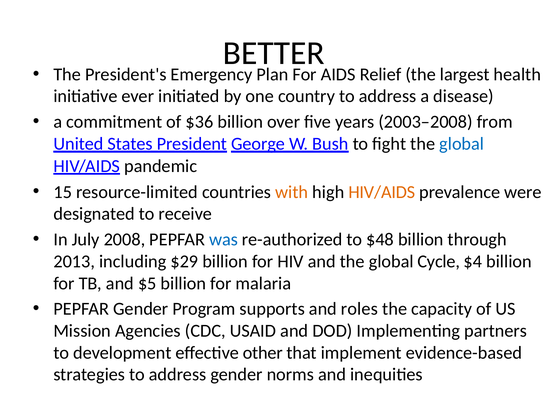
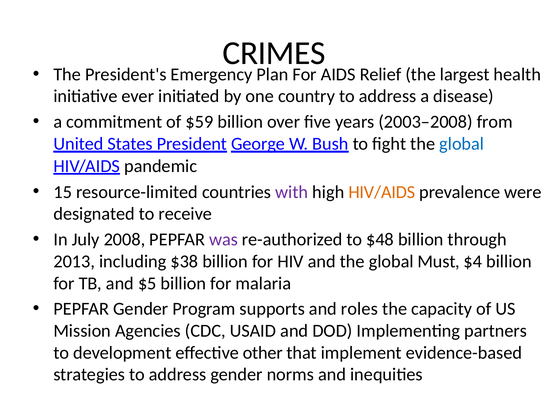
BETTER: BETTER -> CRIMES (274, 53)
$36: $36 -> $59 (199, 122)
with colour: orange -> purple (292, 192)
was colour: blue -> purple (223, 239)
$29: $29 -> $38 (184, 261)
Cycle: Cycle -> Must (439, 261)
